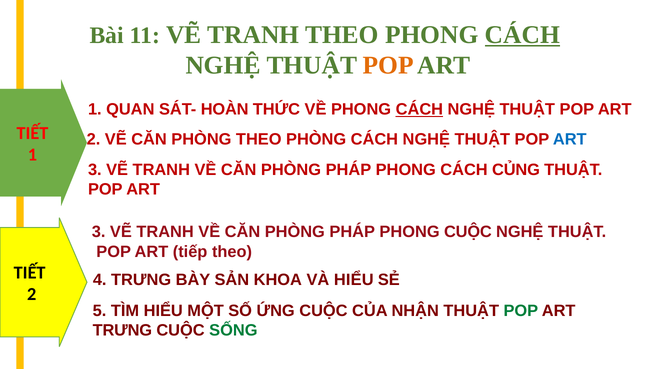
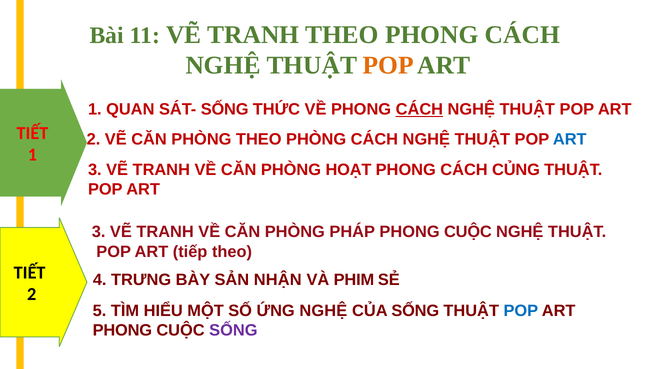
CÁCH underline: present -> none (522, 35)
SÁT- HOÀN: HOÀN -> SỐNG (225, 110)
PHÁP: PHÁP -> HOẠT (349, 170)
KHOA: KHOA -> NHẬN (278, 280)
VÀ HIỂU: HIỂU -> PHIM (354, 280)
ỨNG CUỘC: CUỘC -> NGHỆ (323, 311)
CỦA NHẬN: NHẬN -> SỐNG (415, 311)
POP colour: green -> blue (521, 311)
TRƯNG: TRƯNG -> PHONG (122, 330)
SỐNG colour: green -> purple (233, 330)
